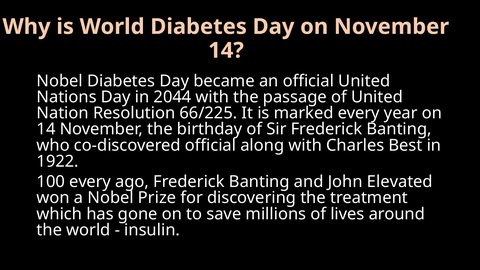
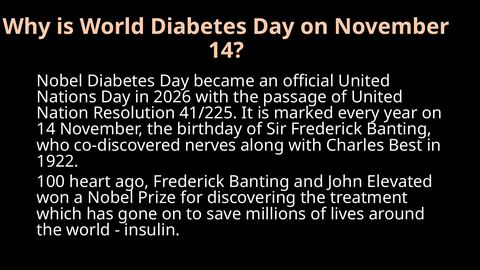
2044: 2044 -> 2026 (172, 97)
66/225: 66/225 -> 41/225 (208, 113)
co-discovered official: official -> nerves (211, 145)
100 every: every -> heart (90, 182)
